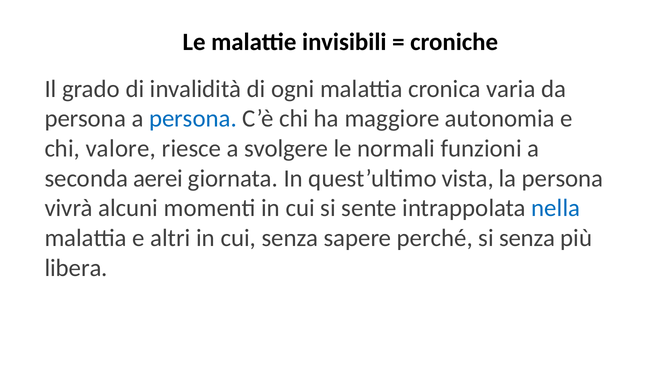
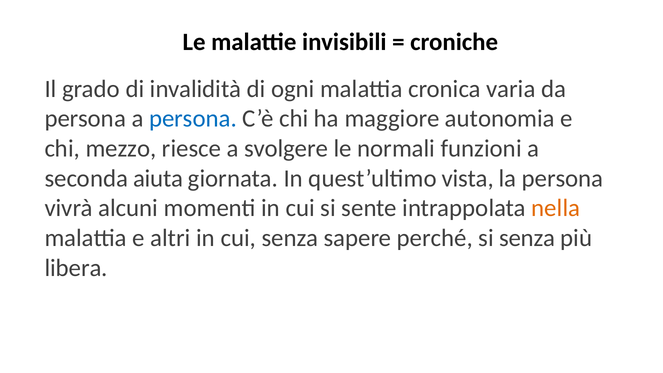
valore: valore -> mezzo (121, 149)
aerei: aerei -> aiuta (158, 178)
nella colour: blue -> orange (556, 208)
